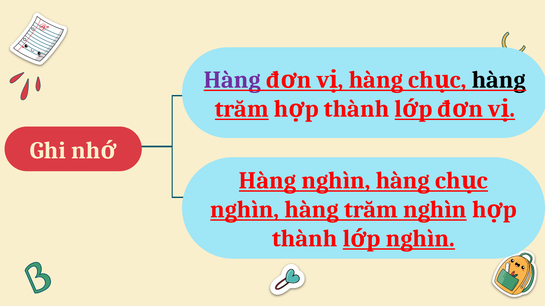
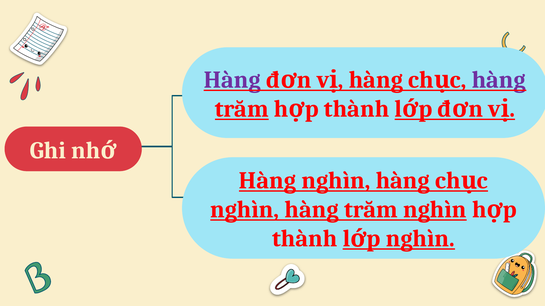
hàng colour: black -> purple (499, 80)
